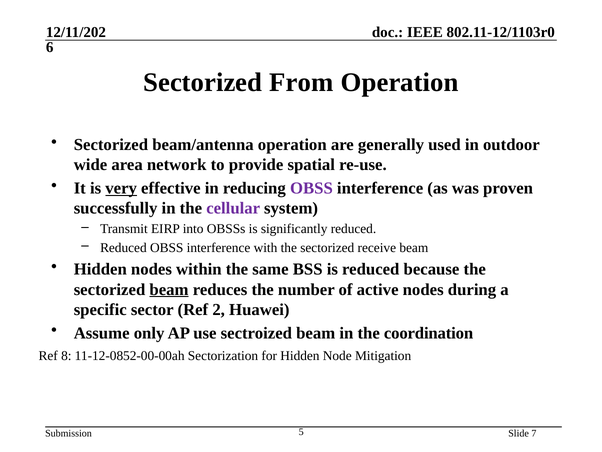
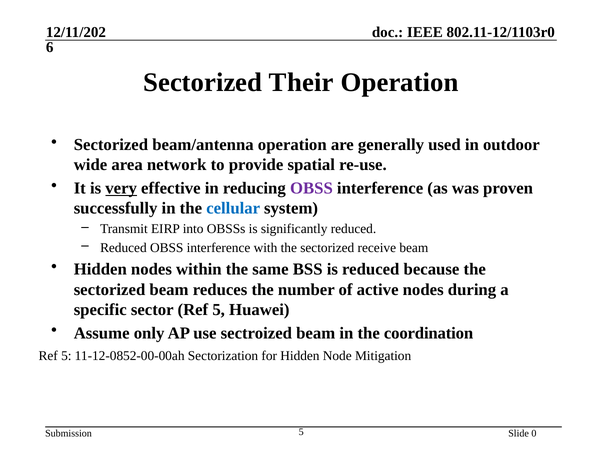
From: From -> Their (301, 82)
cellular colour: purple -> blue (233, 208)
beam underline: present -> none (169, 289)
sector Ref 2: 2 -> 5 (219, 309)
8: 8 -> 5 (66, 355)
7: 7 -> 0 (534, 433)
